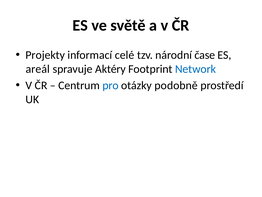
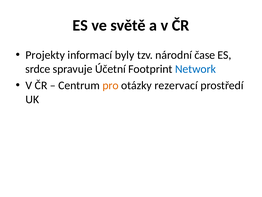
celé: celé -> byly (125, 55)
areál: areál -> srdce (38, 69)
Aktéry: Aktéry -> Účetní (110, 69)
pro colour: blue -> orange (111, 85)
podobně: podobně -> rezervací (176, 85)
